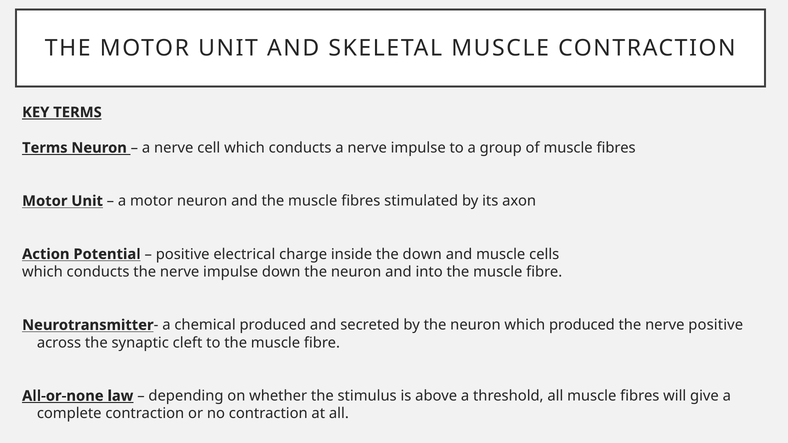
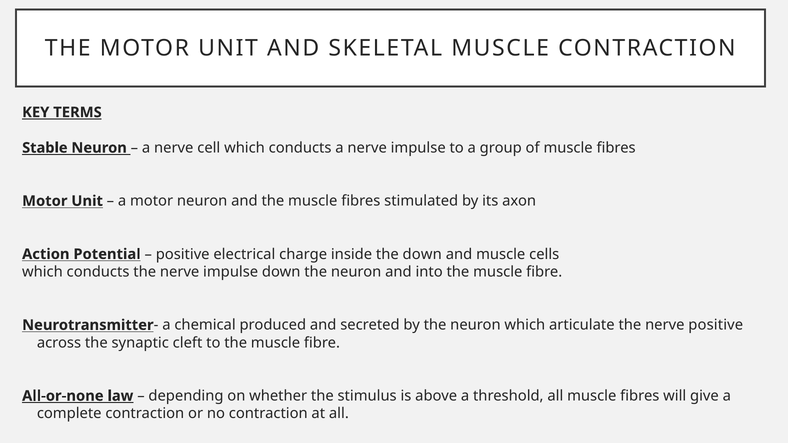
Terms: Terms -> Stable (45, 148)
which produced: produced -> articulate (582, 325)
